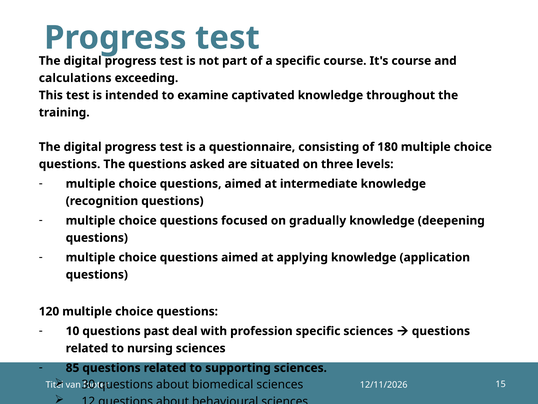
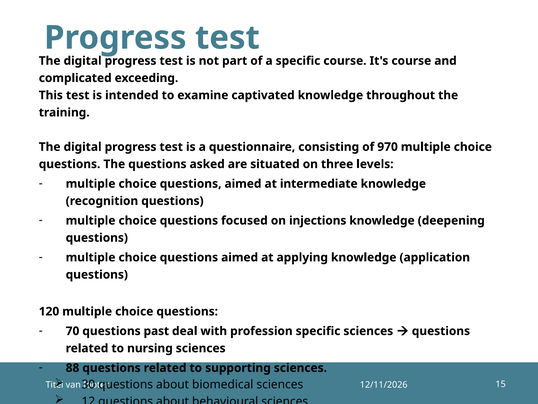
calculations: calculations -> complicated (75, 78)
180: 180 -> 970 (388, 147)
gradually: gradually -> injections (318, 220)
10: 10 -> 70 (73, 331)
85: 85 -> 88 (73, 367)
